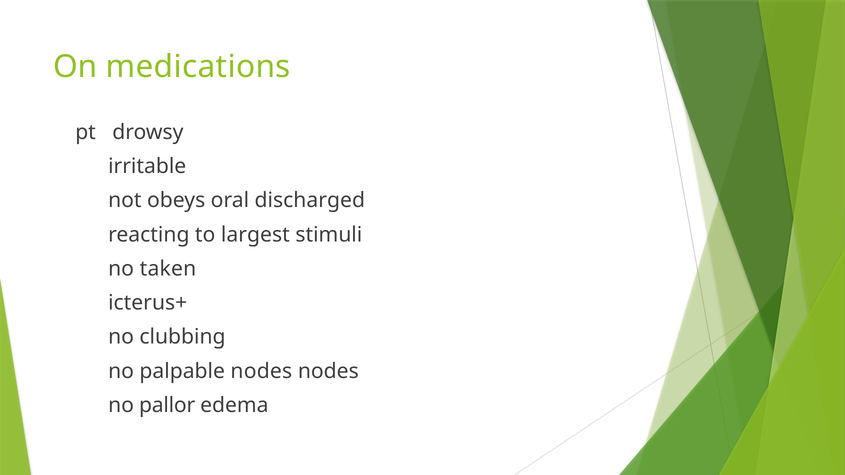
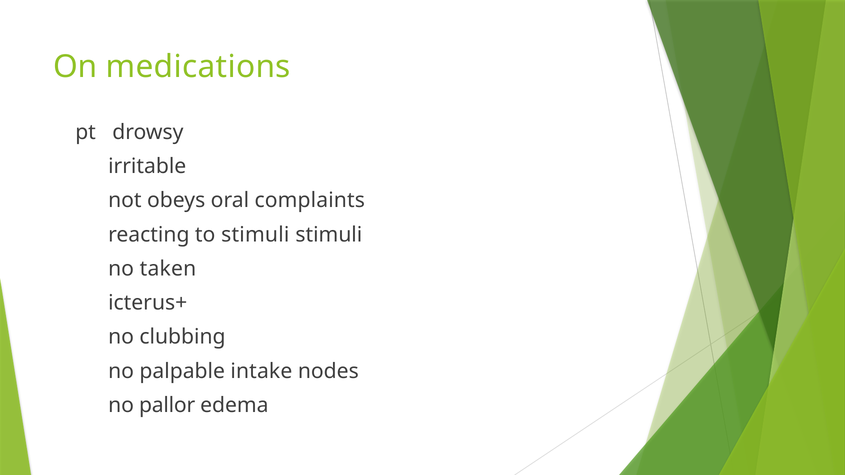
discharged: discharged -> complaints (310, 201)
to largest: largest -> stimuli (255, 235)
palpable nodes: nodes -> intake (261, 371)
